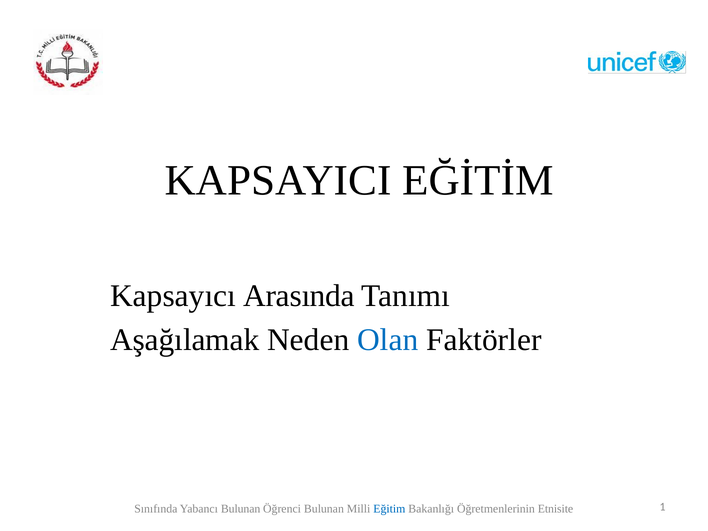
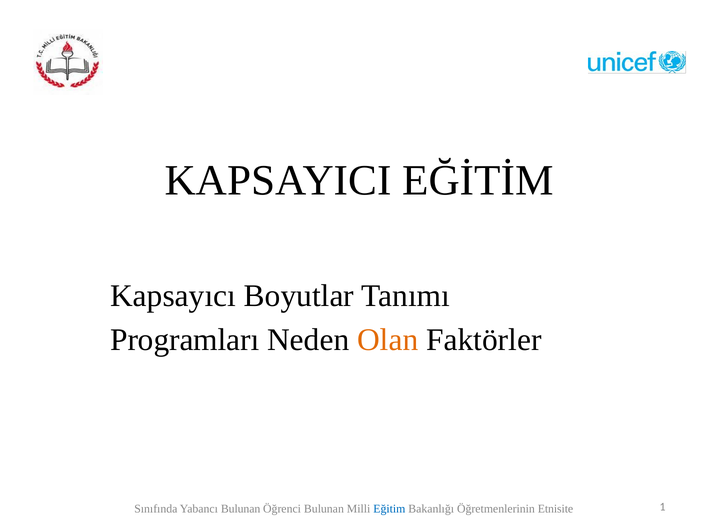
Arasında: Arasında -> Boyutlar (299, 296)
Aşağılamak: Aşağılamak -> Programları (185, 340)
Olan colour: blue -> orange (388, 340)
